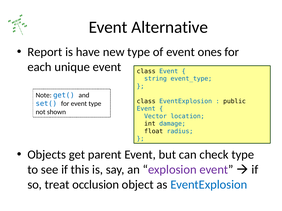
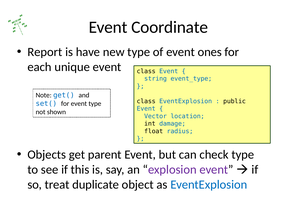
Alternative: Alternative -> Coordinate (170, 27)
occlusion: occlusion -> duplicate (96, 185)
